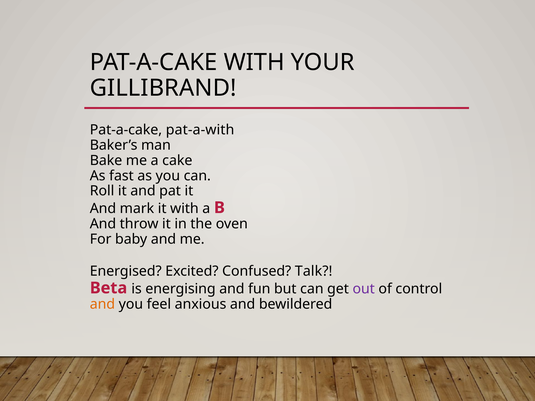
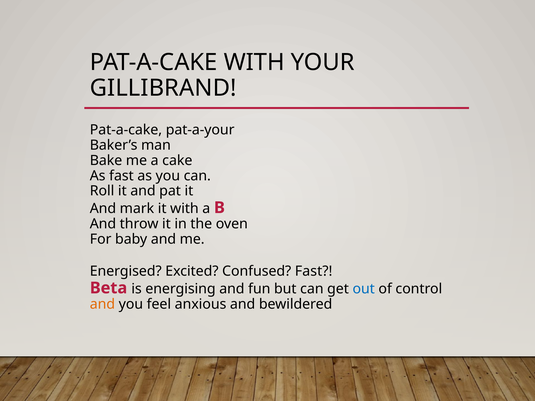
pat-a-with: pat-a-with -> pat-a-your (200, 130)
Confused Talk: Talk -> Fast (314, 271)
out colour: purple -> blue (364, 289)
